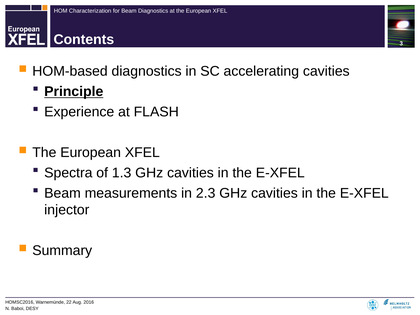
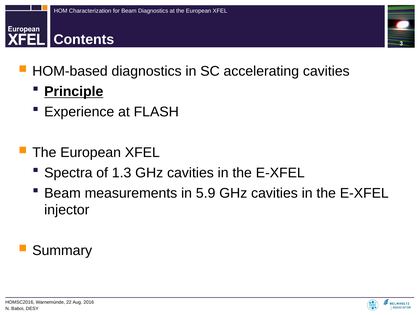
2.3: 2.3 -> 5.9 (206, 193)
